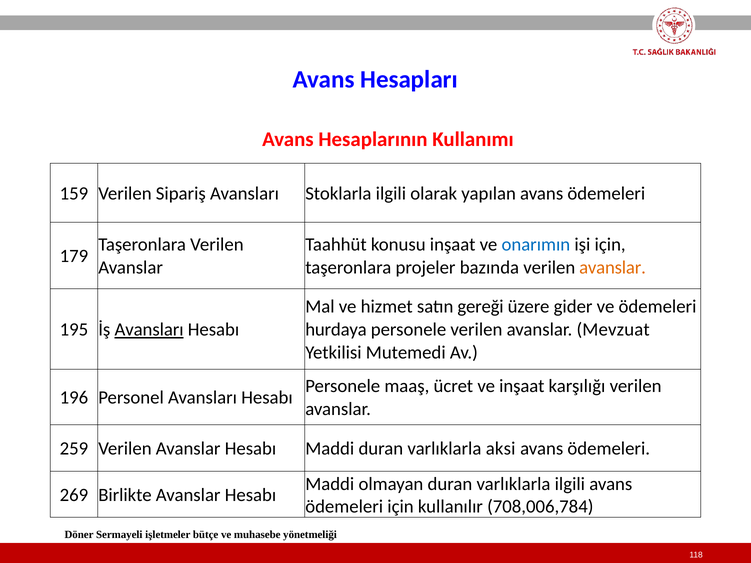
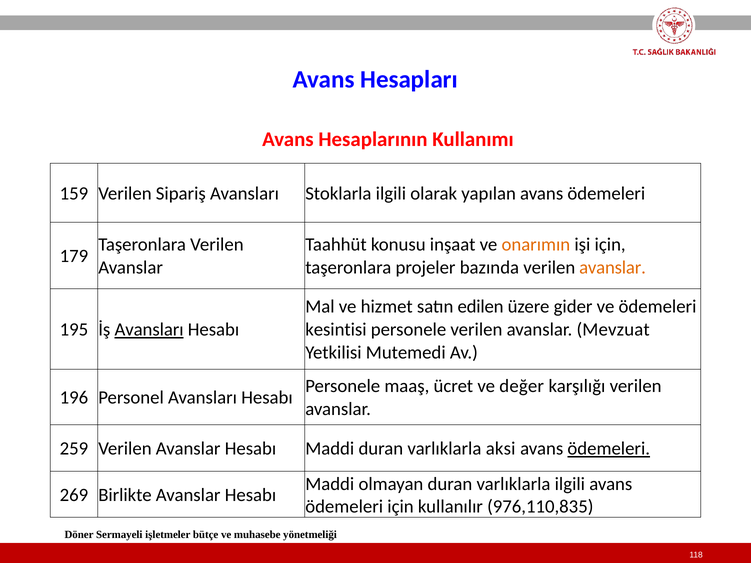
onarımın colour: blue -> orange (536, 245)
gereği: gereği -> edilen (481, 307)
hurdaya: hurdaya -> kesintisi (336, 330)
ve inşaat: inşaat -> değer (522, 386)
ödemeleri underline: none -> present (609, 449)
708,006,784: 708,006,784 -> 976,110,835 (540, 507)
